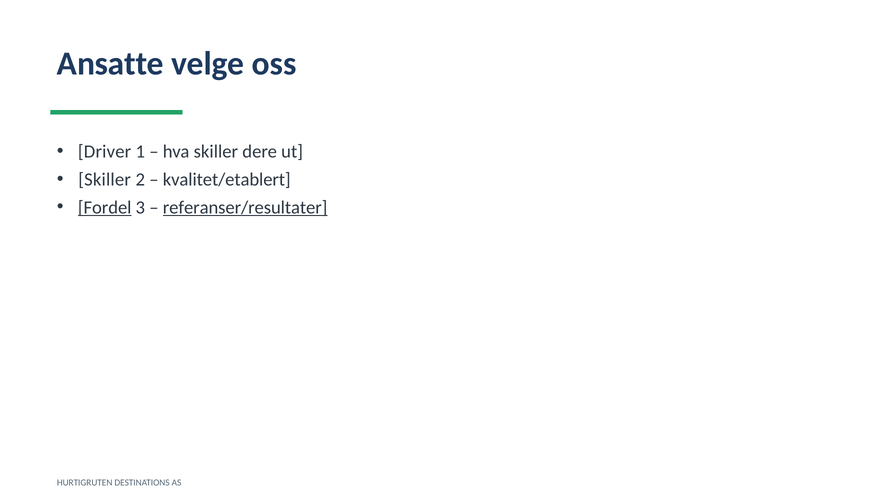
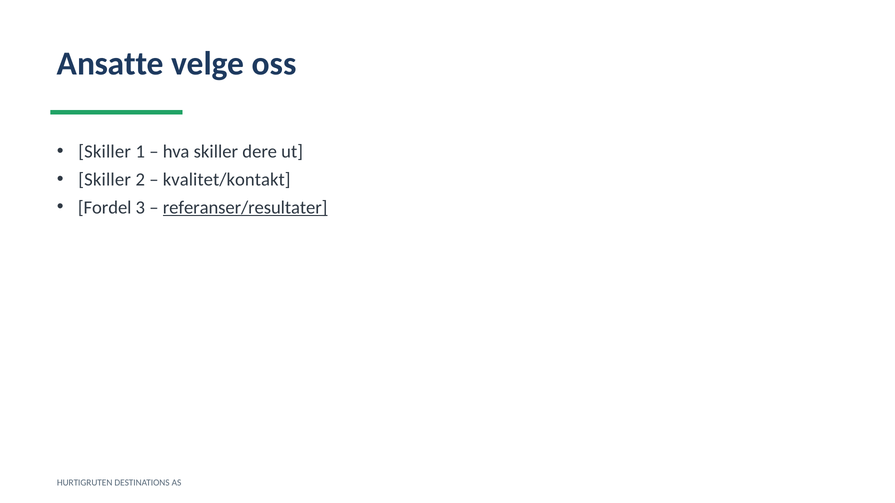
Driver: Driver -> Skiller (105, 152)
kvalitet/etablert: kvalitet/etablert -> kvalitet/kontakt (227, 180)
Fordel underline: present -> none (105, 208)
